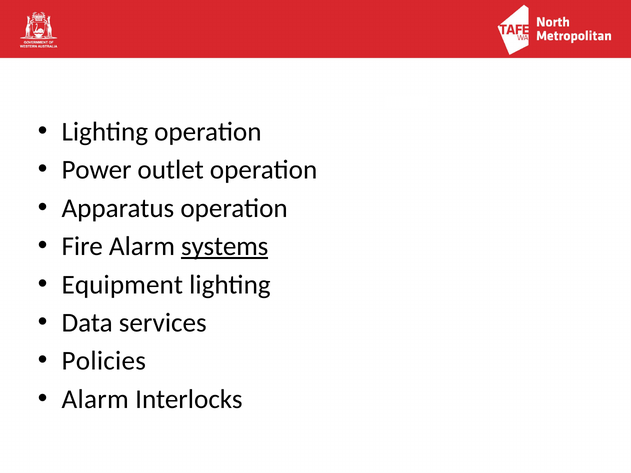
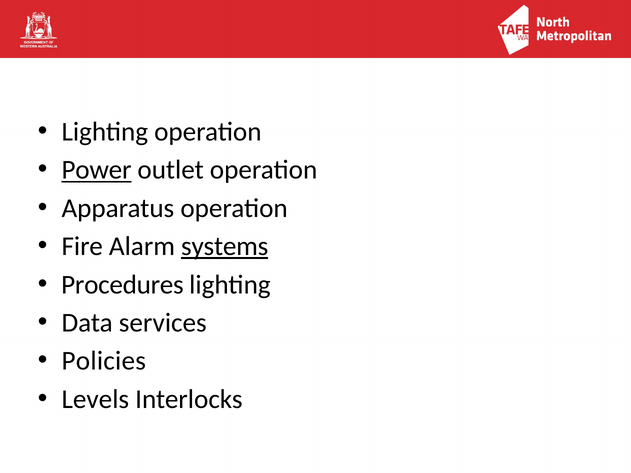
Power underline: none -> present (97, 170)
Equipment: Equipment -> Procedures (122, 285)
Alarm: Alarm -> Levels (95, 399)
